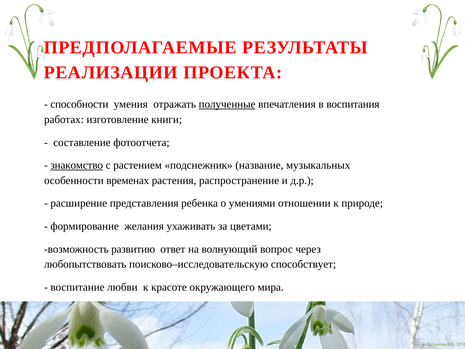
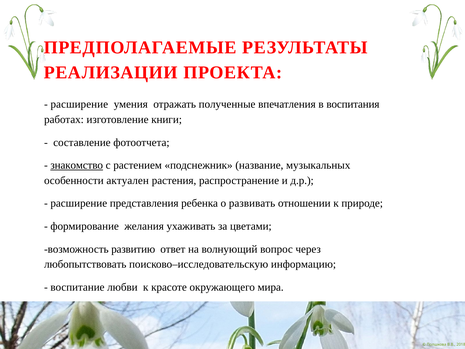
способности: способности -> расширение (79, 104)
полученные underline: present -> none (227, 104)
временах: временах -> актуален (128, 180)
умениями: умениями -> развивать (252, 203)
способствует: способствует -> информацию (304, 264)
